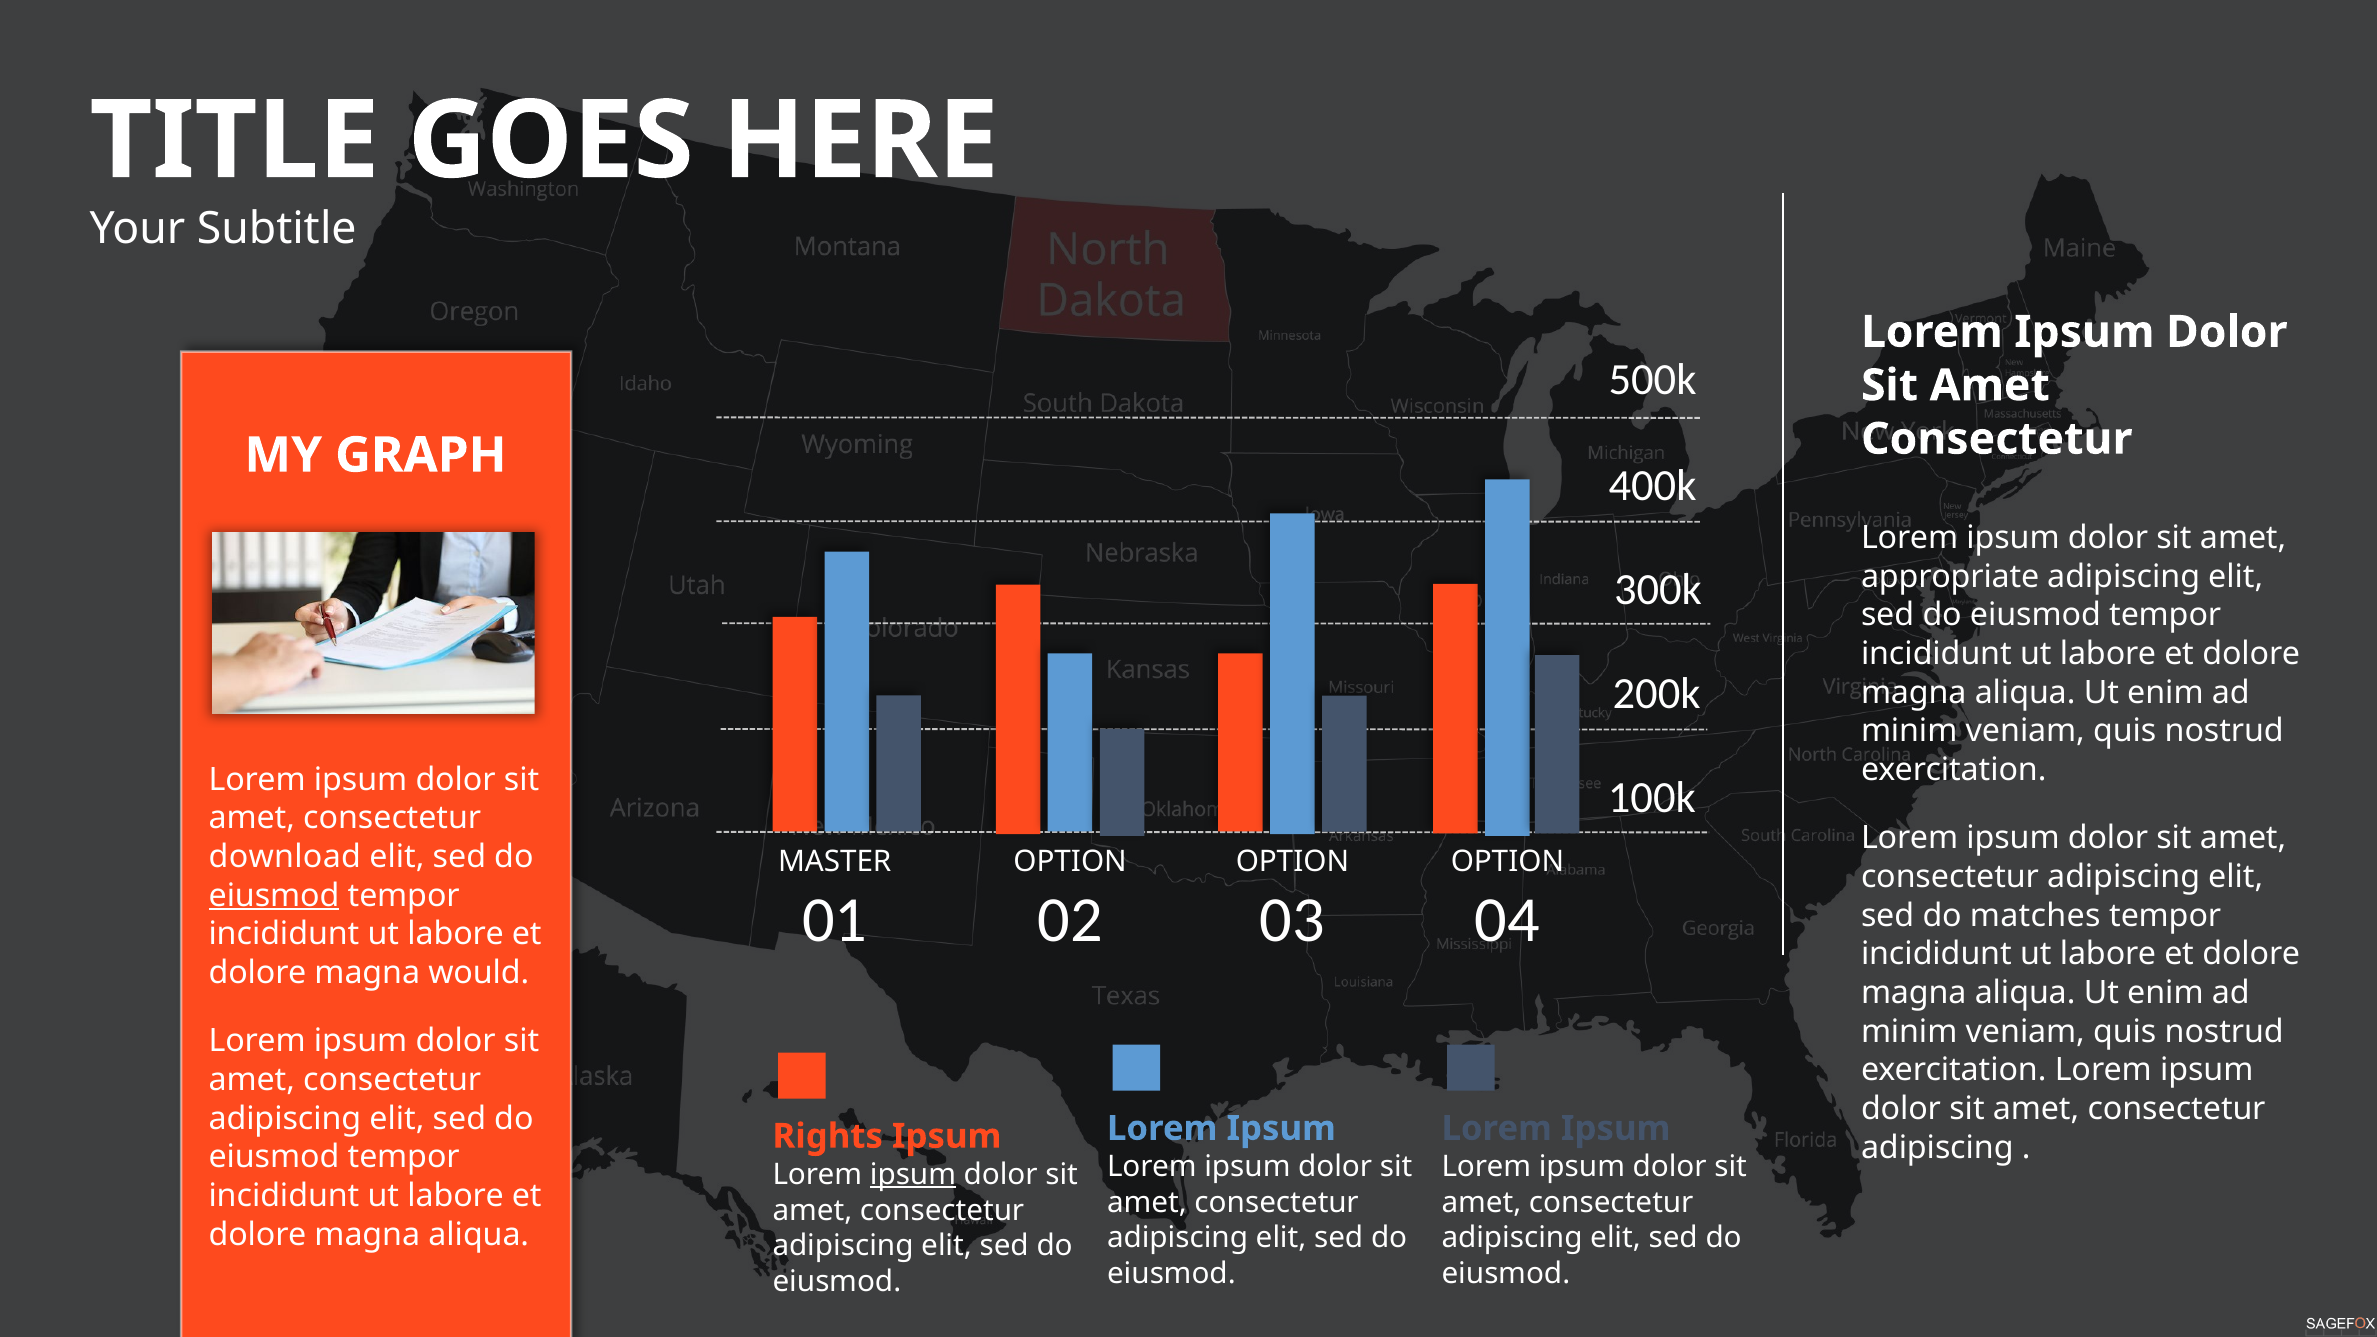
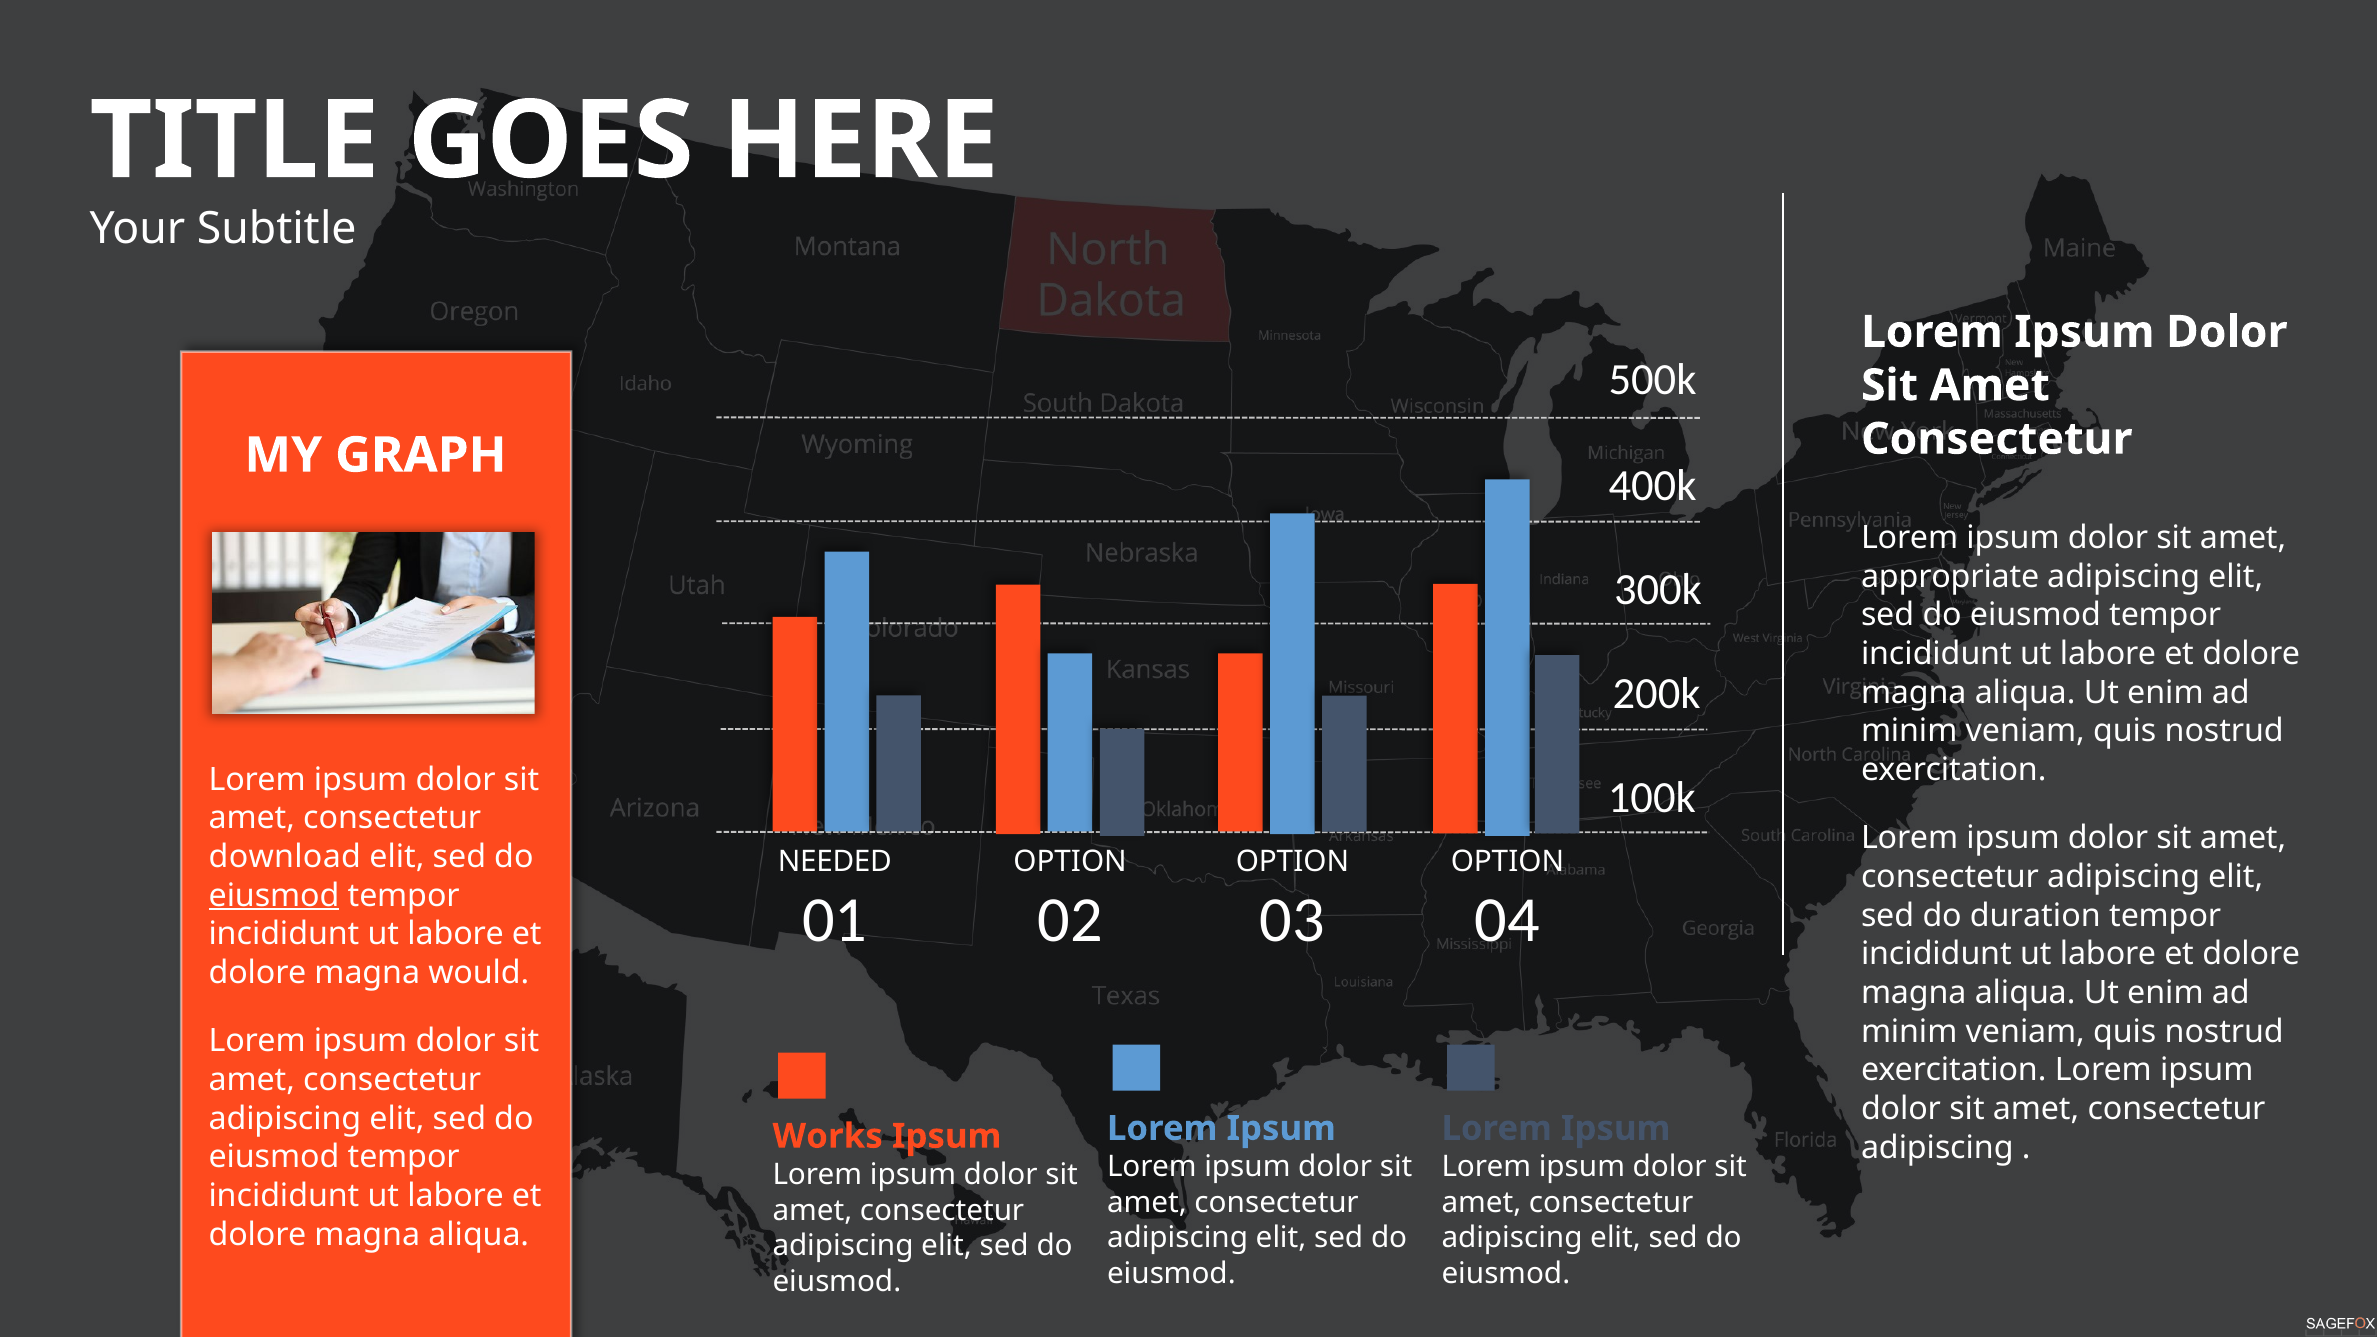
MASTER: MASTER -> NEEDED (835, 861)
matches: matches -> duration (2035, 916)
Rights: Rights -> Works (828, 1136)
ipsum underline: present -> none (913, 1175)
